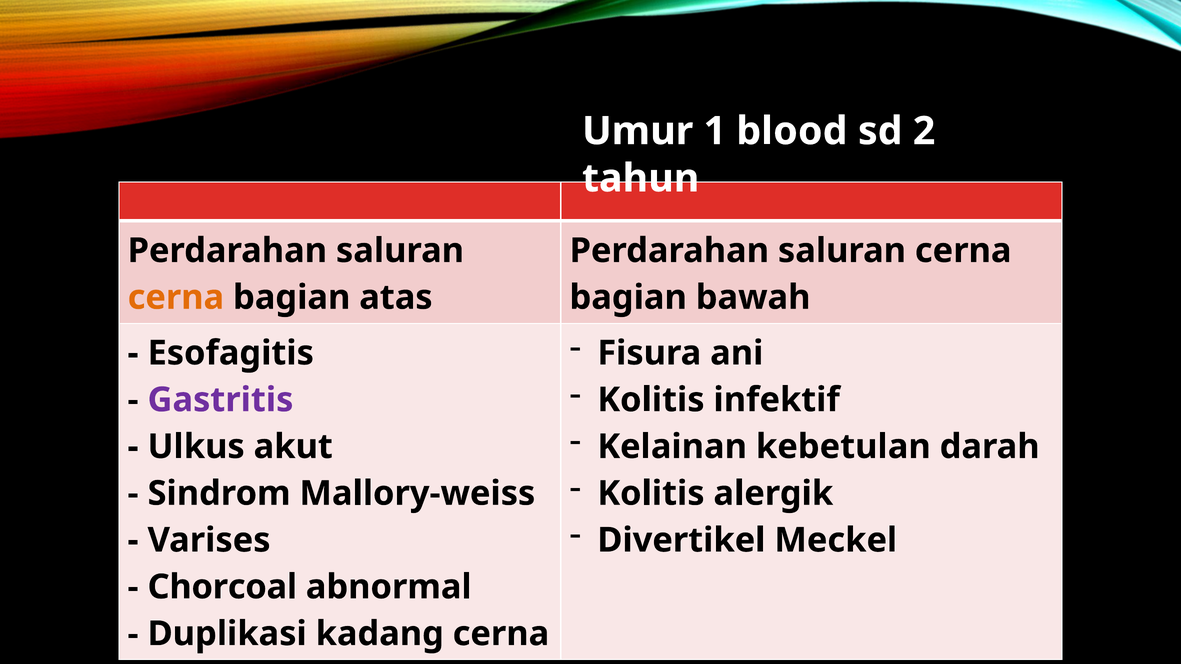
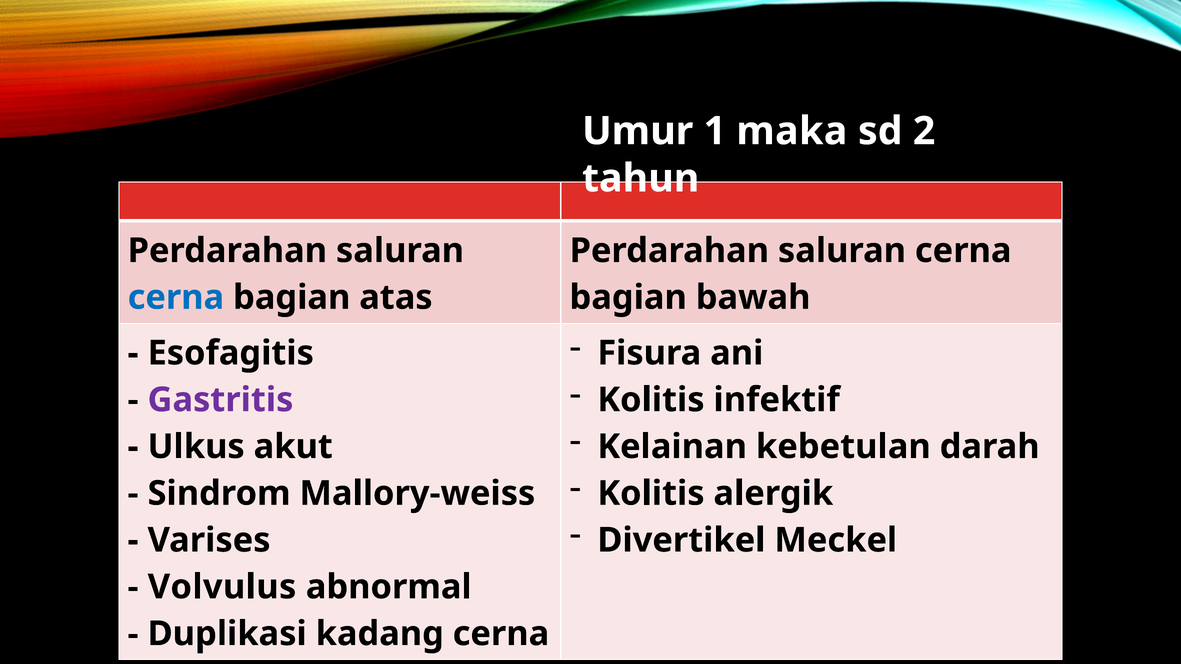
blood: blood -> maka (792, 131)
cerna colour: orange -> blue (176, 298)
Chorcoal: Chorcoal -> Volvulus (222, 587)
